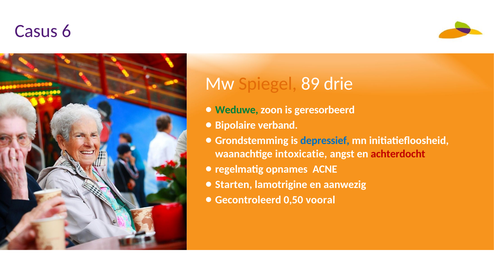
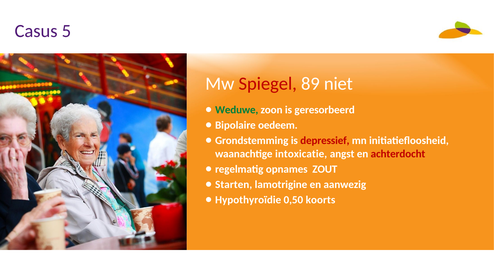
6: 6 -> 5 (66, 31)
Spiegel colour: orange -> red (268, 84)
drie: drie -> niet (338, 84)
verband: verband -> oedeem (278, 125)
depressief colour: blue -> red (325, 141)
ACNE: ACNE -> ZOUT (325, 169)
Gecontroleerd: Gecontroleerd -> Hypothyroïdie (248, 200)
vooral: vooral -> koorts (321, 200)
